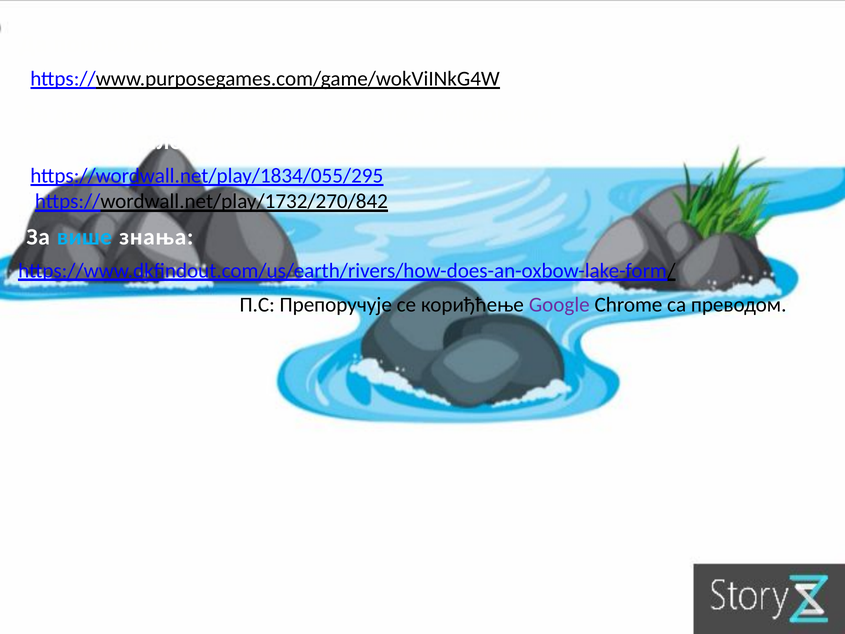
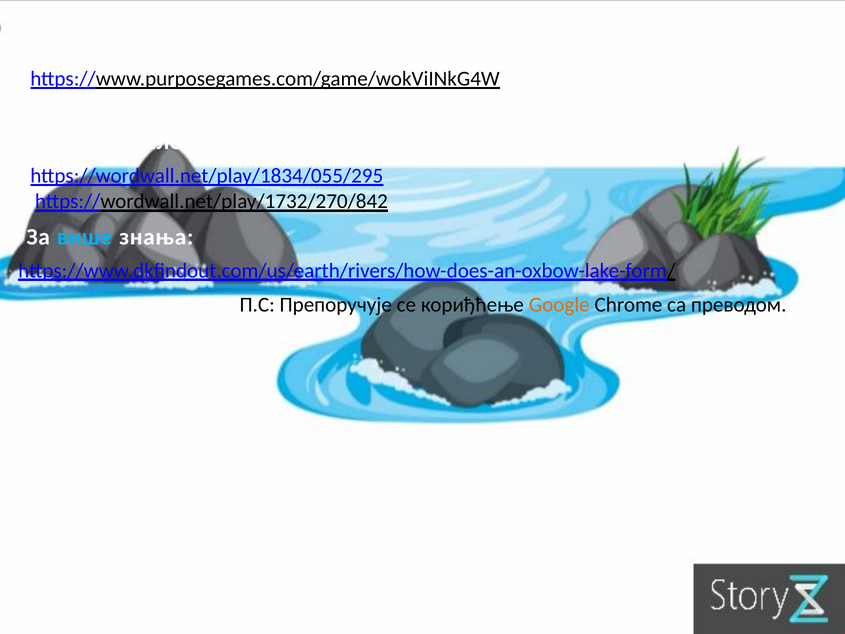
Google colour: purple -> orange (559, 305)
